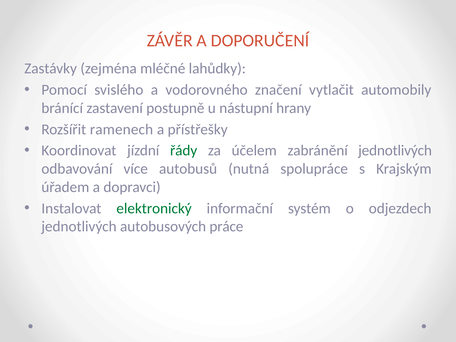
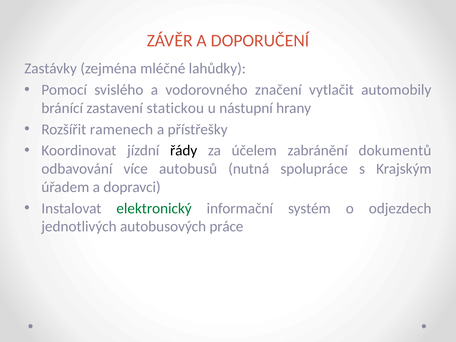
postupně: postupně -> statickou (175, 108)
řády colour: green -> black (184, 151)
zabránění jednotlivých: jednotlivých -> dokumentů (395, 151)
